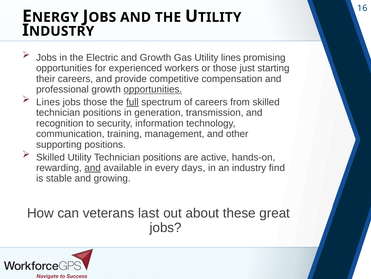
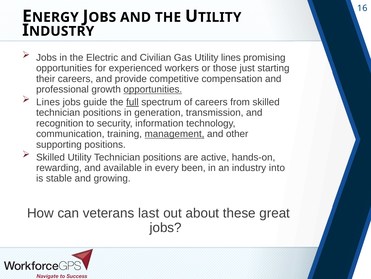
and Growth: Growth -> Civilian (156, 57)
jobs those: those -> guide (95, 102)
management underline: none -> present (175, 134)
and underline: present -> none (93, 167)
days: days -> been (194, 167)
find: find -> into (277, 167)
